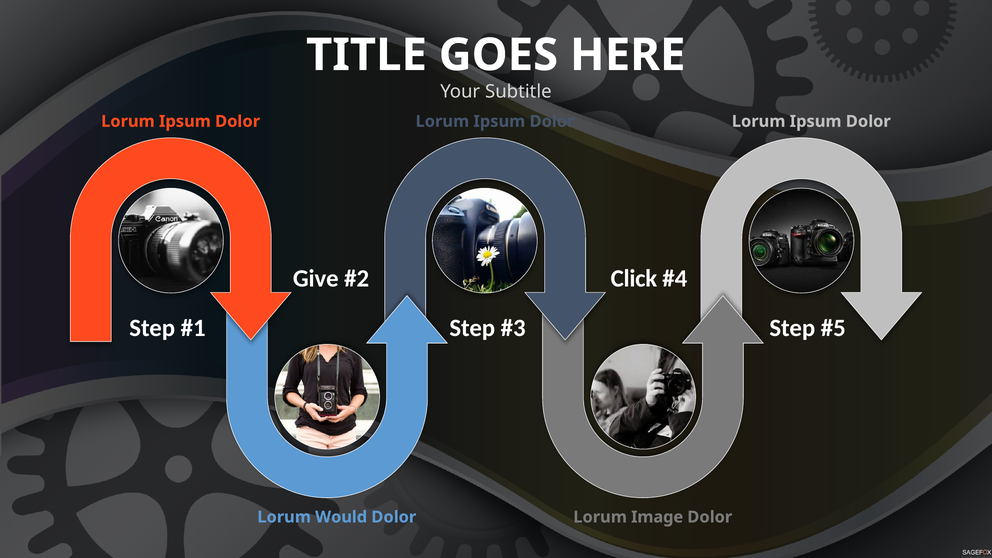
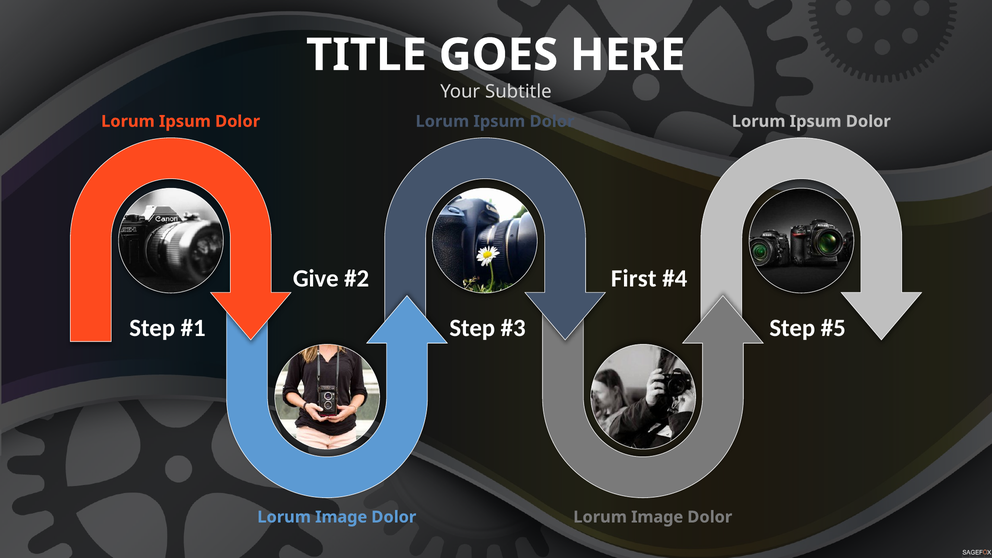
Click: Click -> First (634, 279)
Would: Would -> Image (341, 517)
